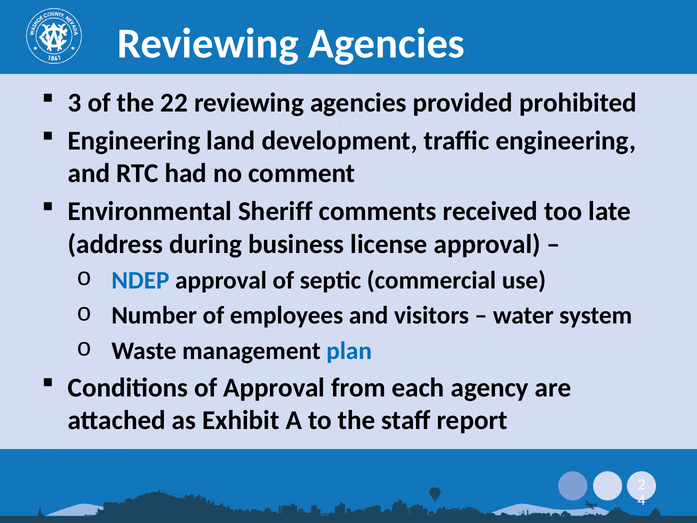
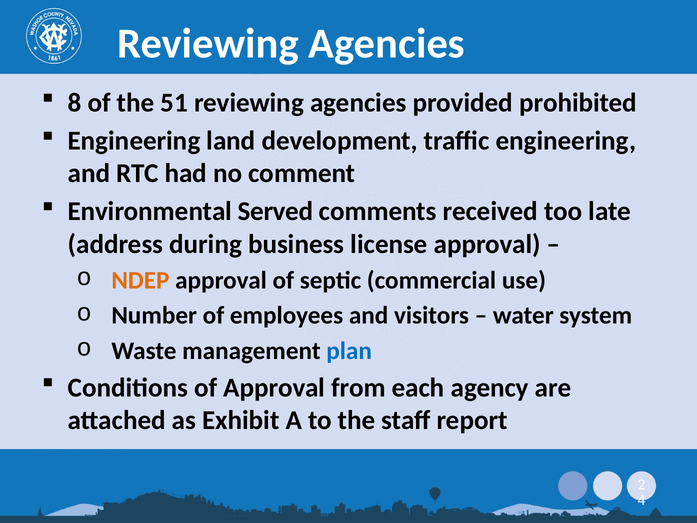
3: 3 -> 8 (75, 103)
22: 22 -> 51 (174, 103)
Sheriff: Sheriff -> Served (276, 211)
NDEP colour: blue -> orange (140, 280)
